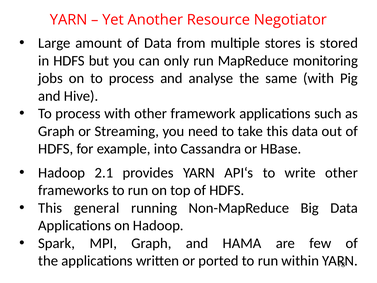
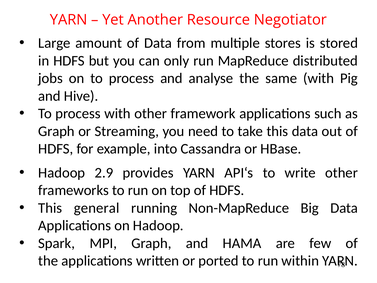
monitoring: monitoring -> distributed (325, 61)
2.1: 2.1 -> 2.9 (104, 173)
